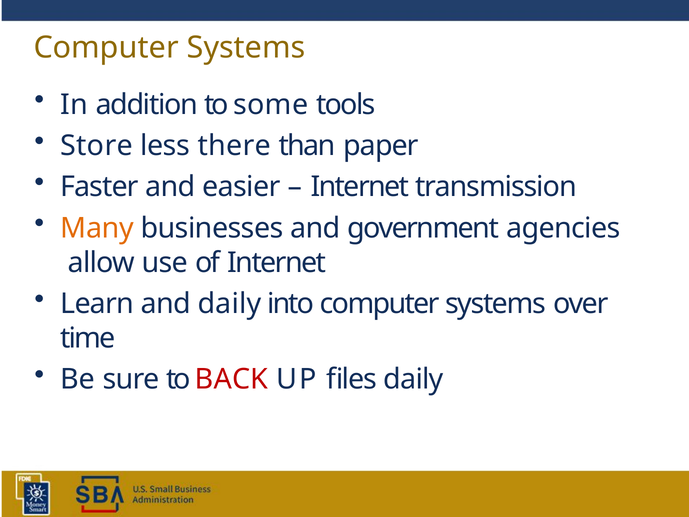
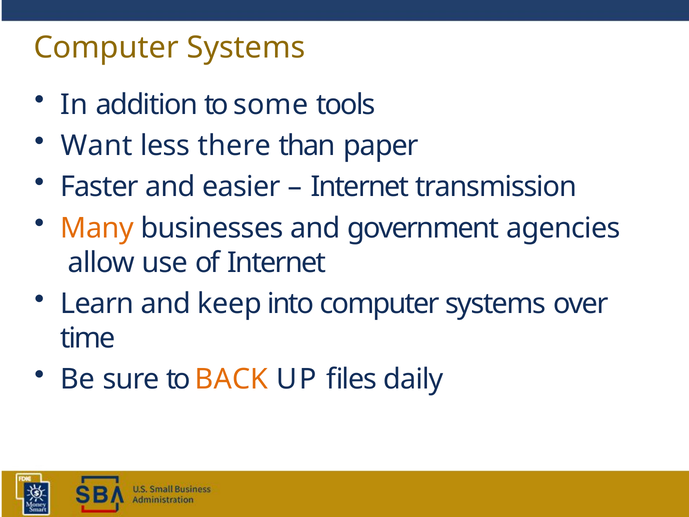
Store: Store -> Want (97, 146)
and daily: daily -> keep (230, 304)
BACK colour: red -> orange (232, 379)
